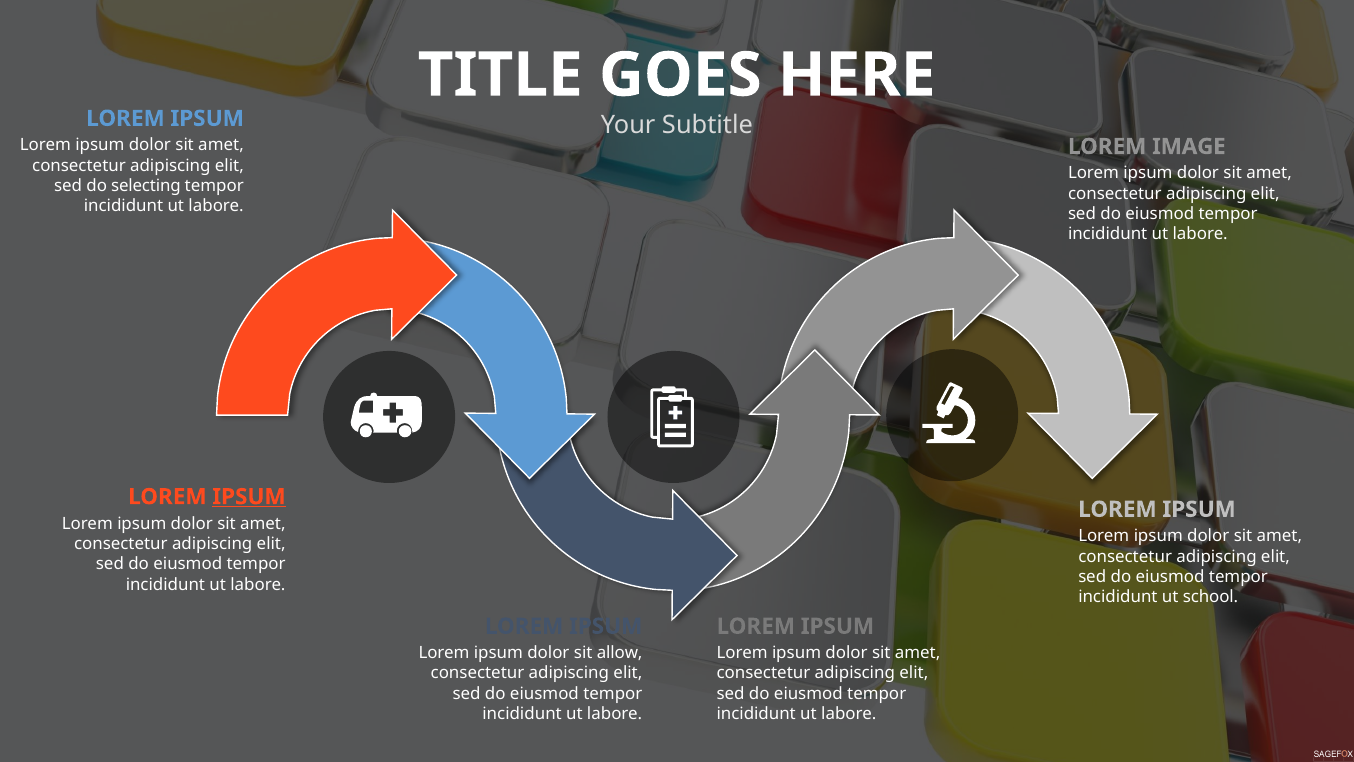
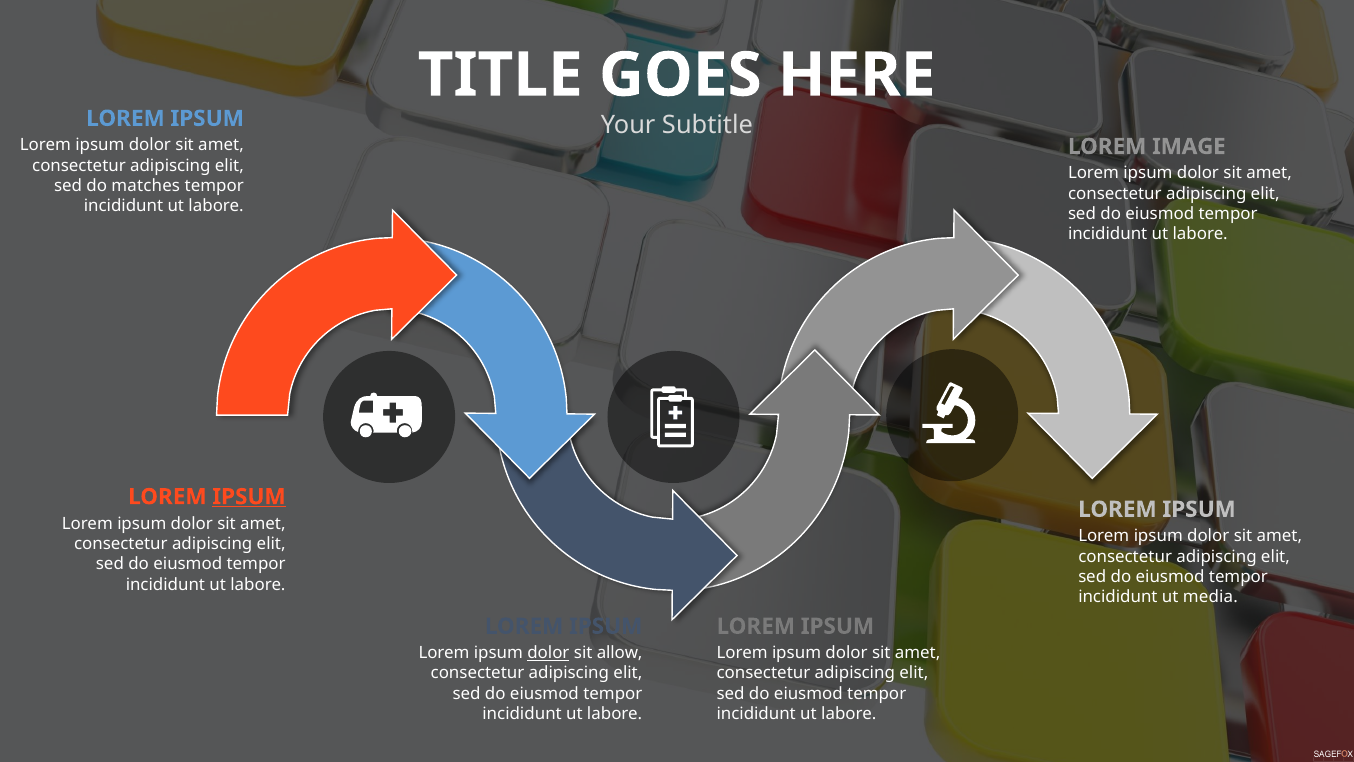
selecting: selecting -> matches (146, 186)
school: school -> media (1210, 597)
dolor underline: none -> present (548, 653)
